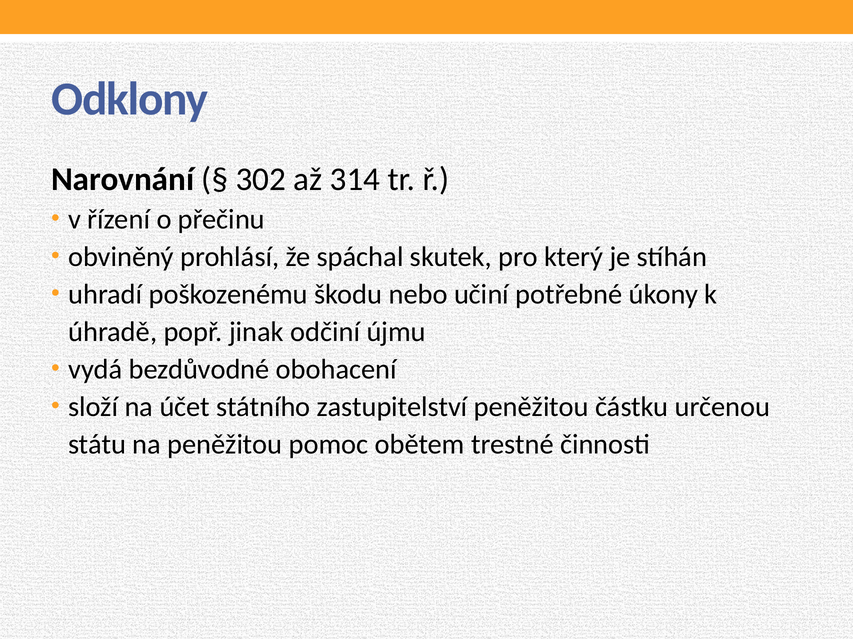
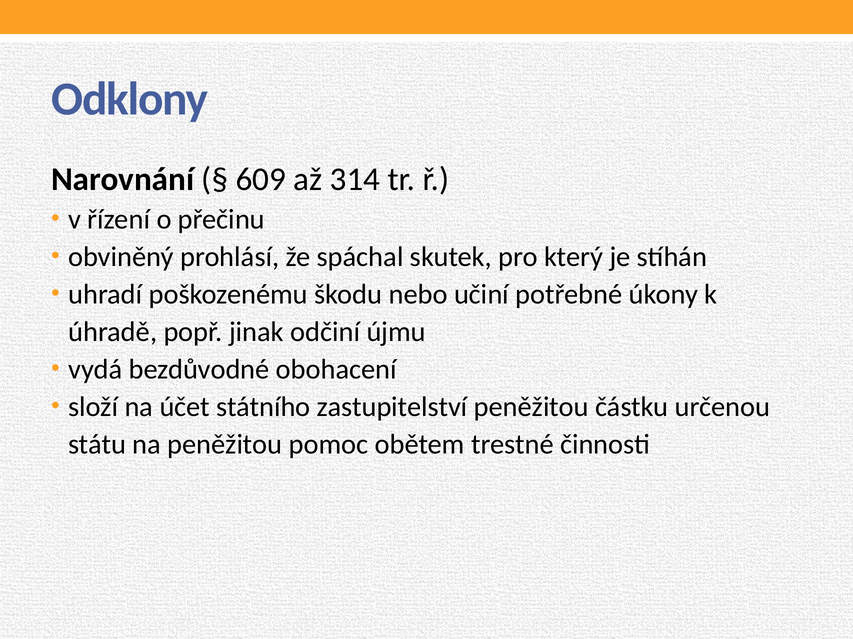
302: 302 -> 609 (261, 180)
